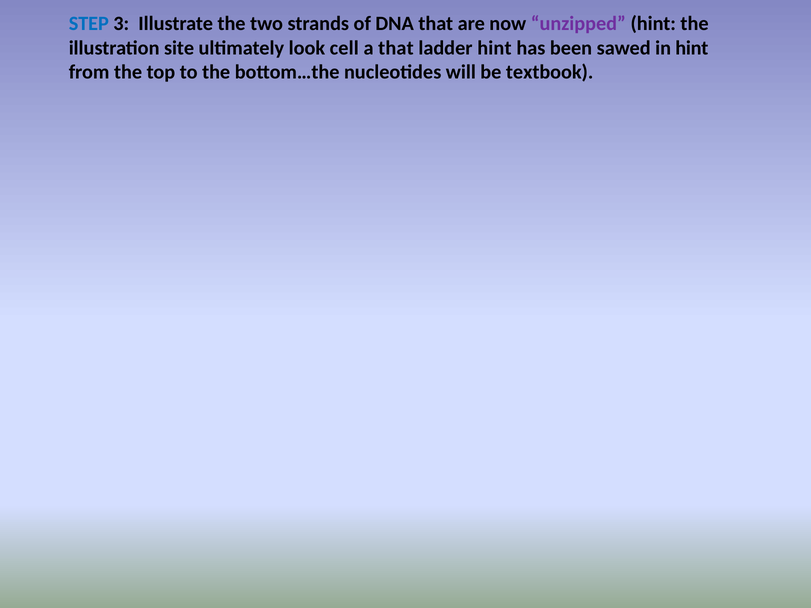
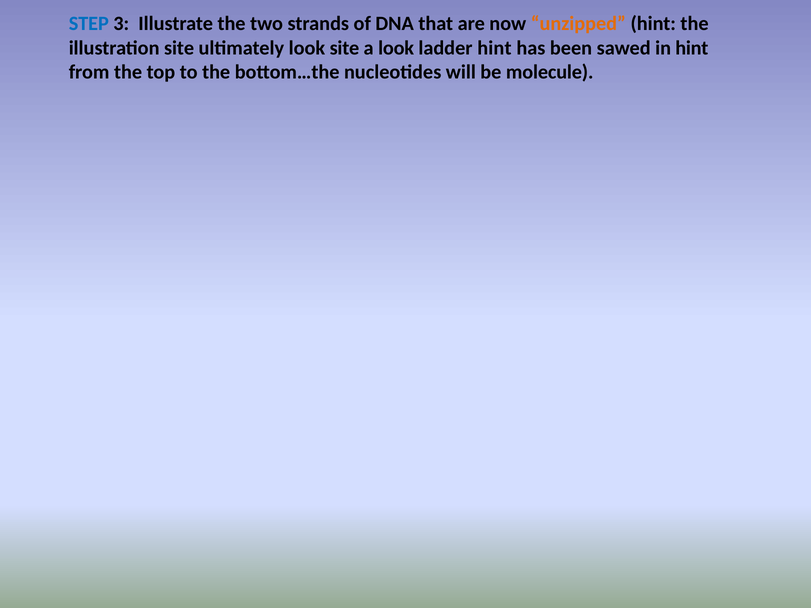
unzipped colour: purple -> orange (578, 24)
look cell: cell -> site (344, 48)
a that: that -> look (396, 48)
textbook: textbook -> molecule (550, 72)
